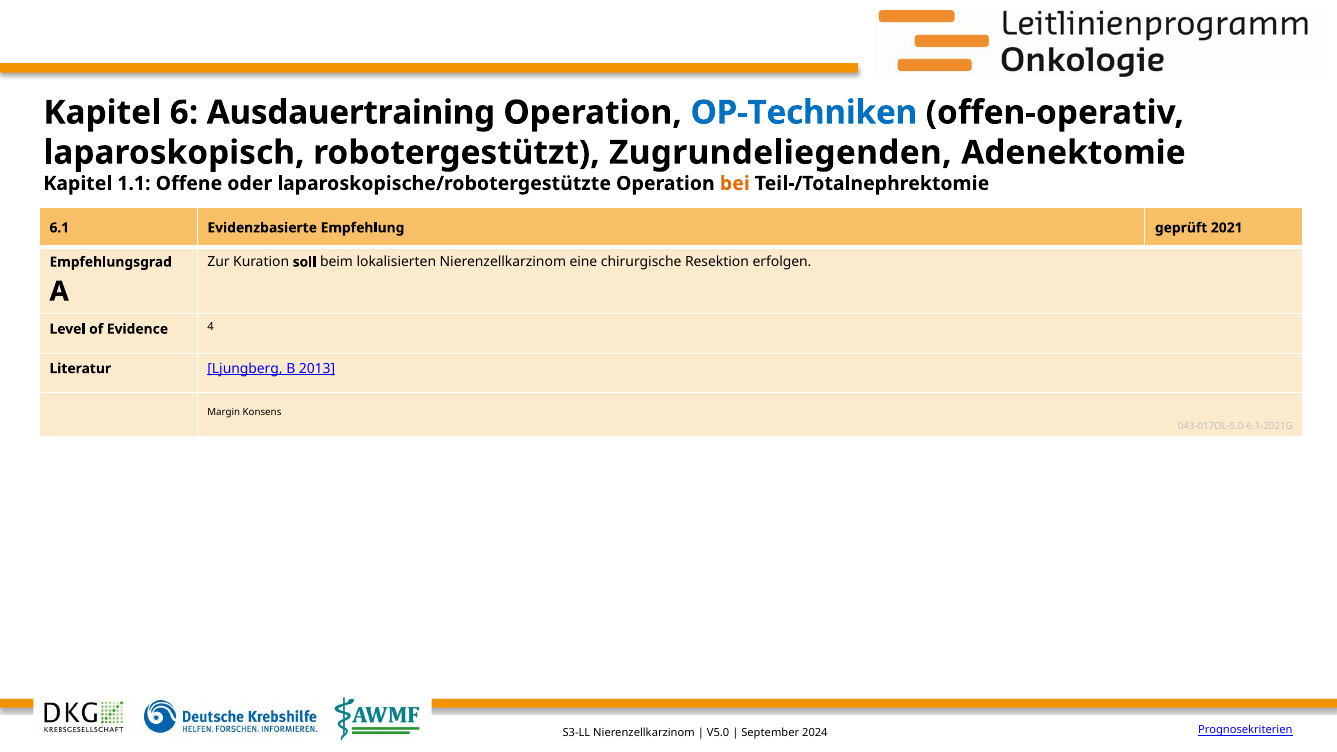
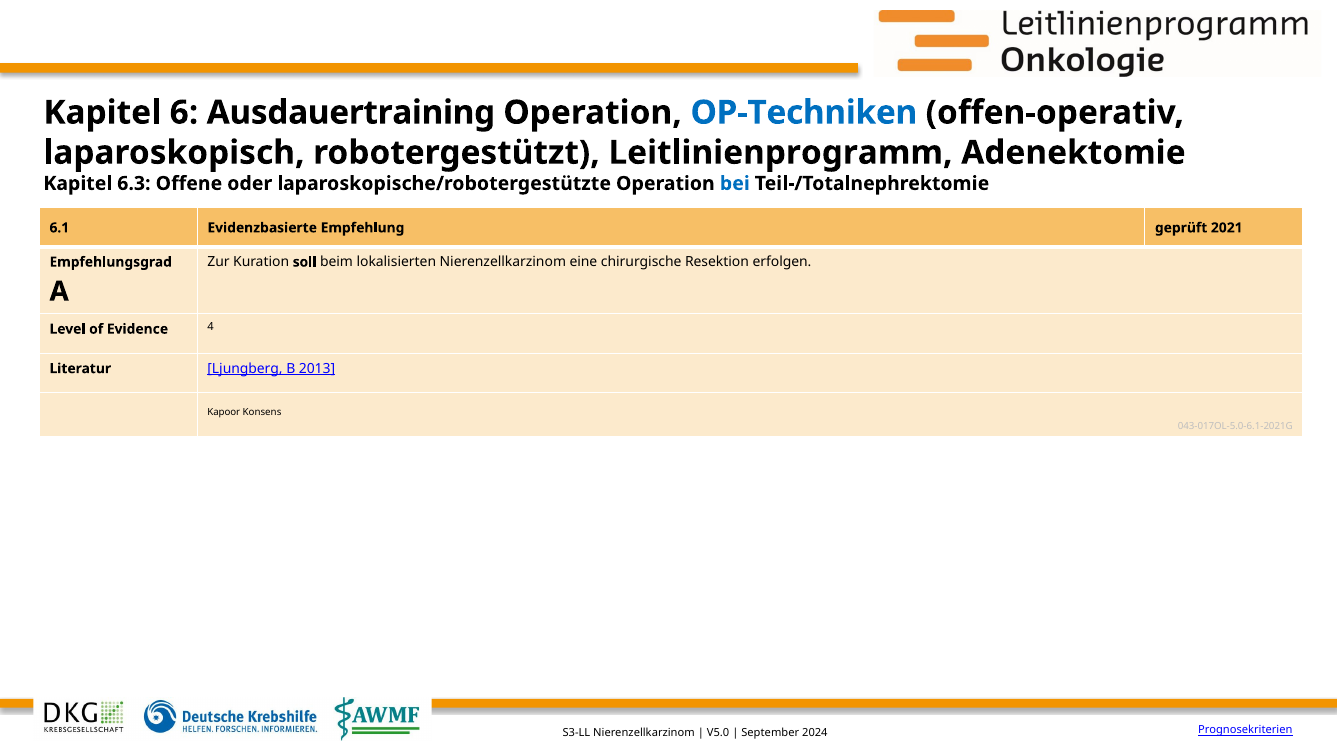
Zugrundeliegenden: Zugrundeliegenden -> Leitlinienprogramm (780, 153)
1.1: 1.1 -> 6.3 (134, 183)
bei colour: orange -> blue (735, 183)
Margin: Margin -> Kapoor (224, 413)
